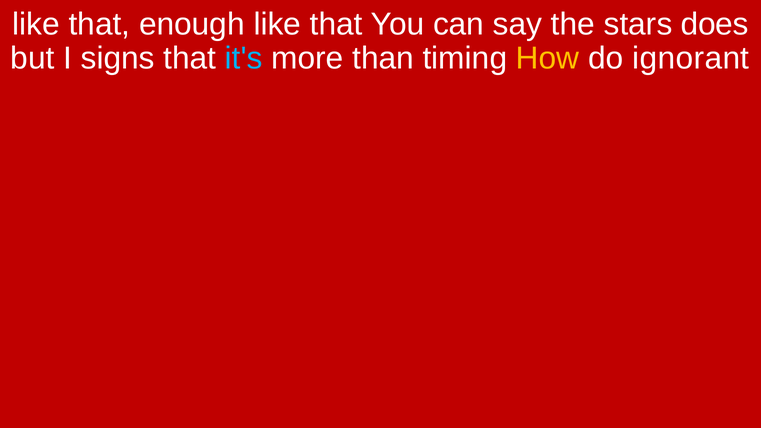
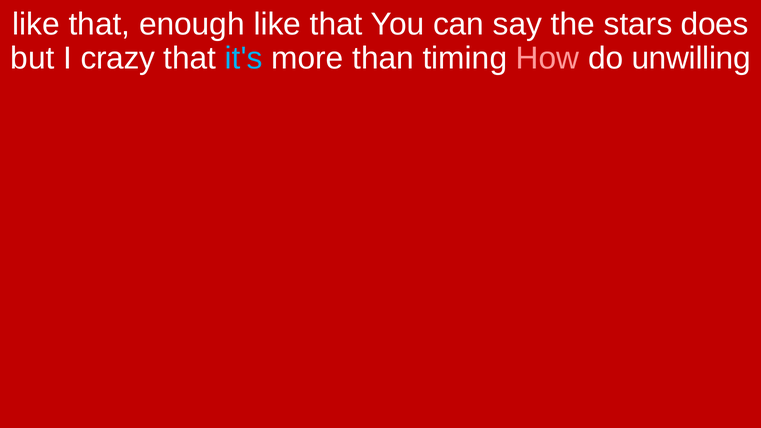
signs: signs -> crazy (118, 58)
How colour: yellow -> pink (548, 58)
ignorant: ignorant -> unwilling (691, 58)
